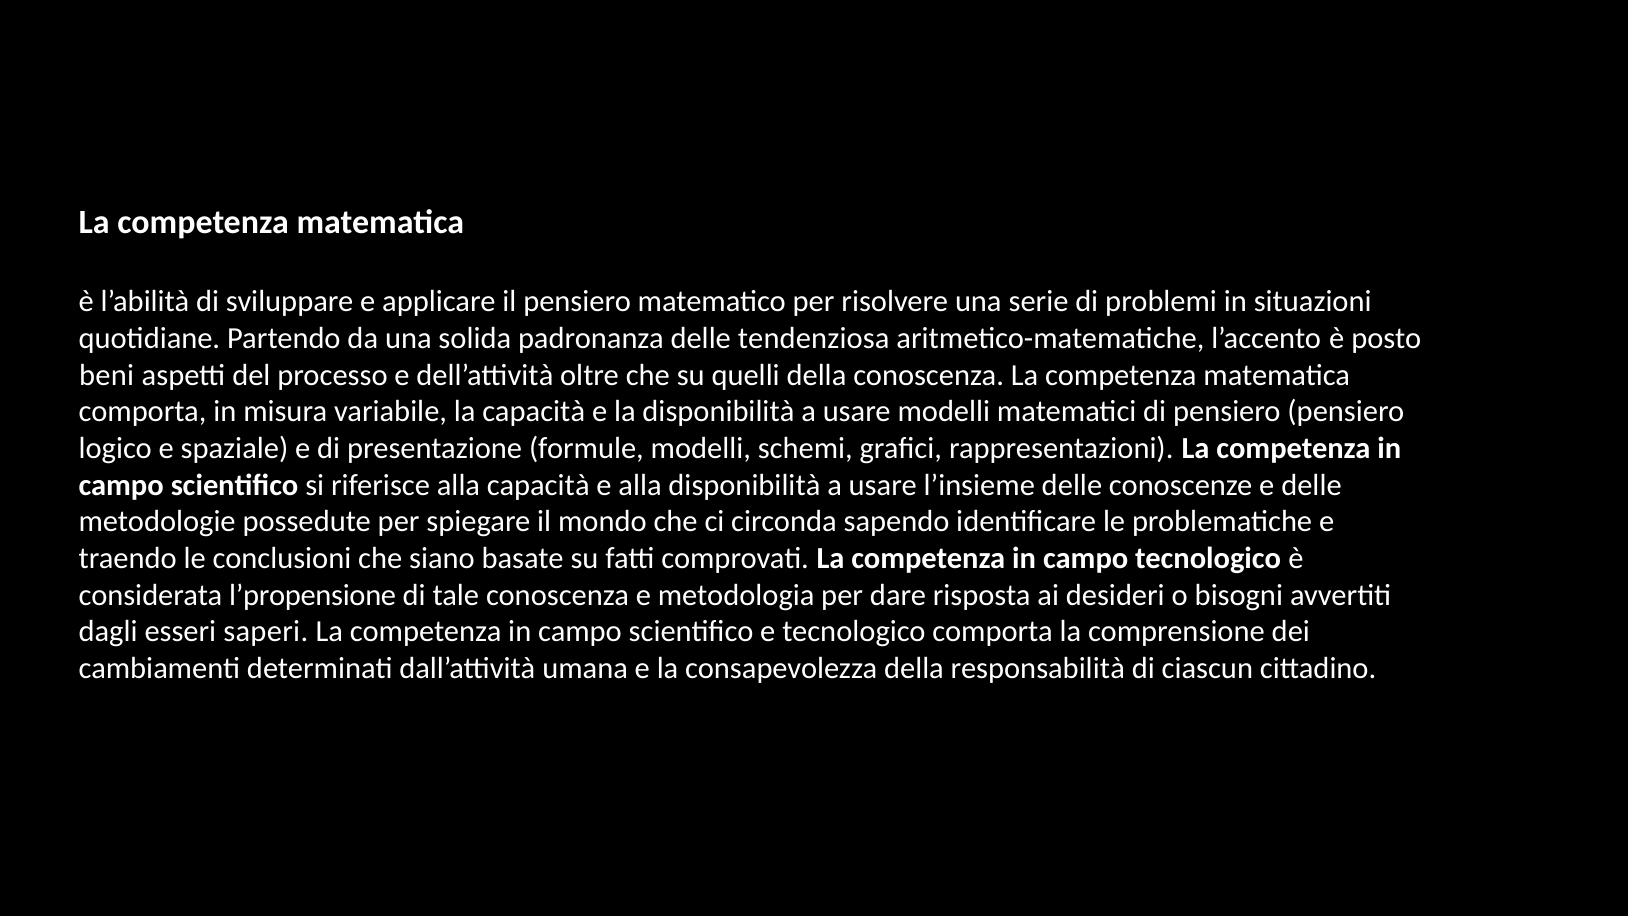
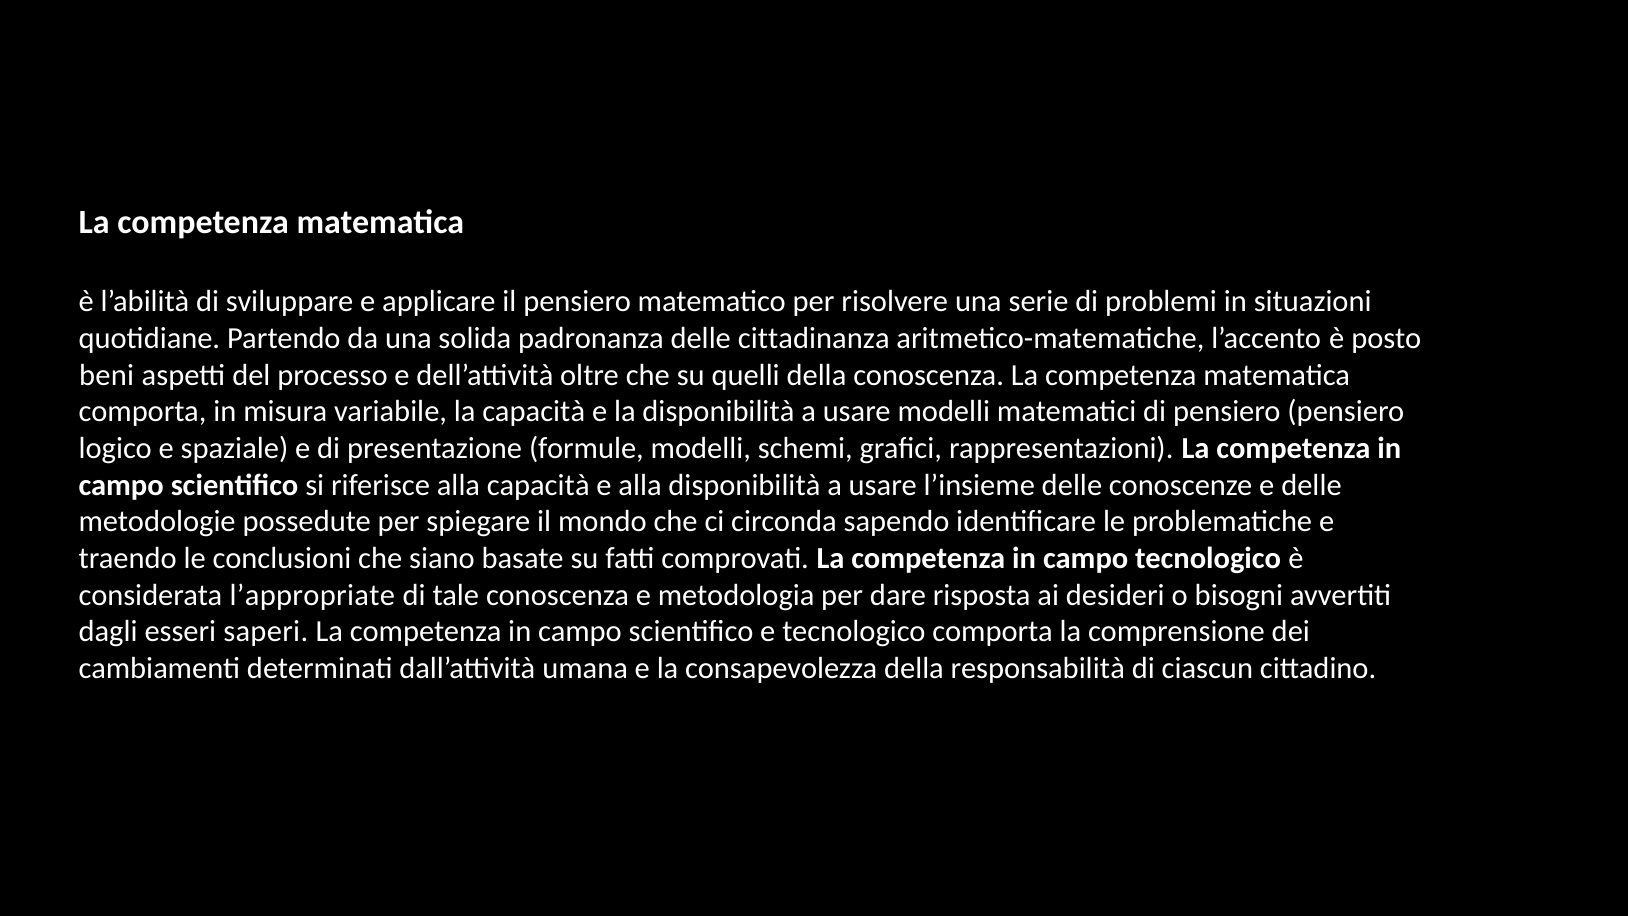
tendenziosa: tendenziosa -> cittadinanza (814, 338)
l’propensione: l’propensione -> l’appropriate (312, 595)
